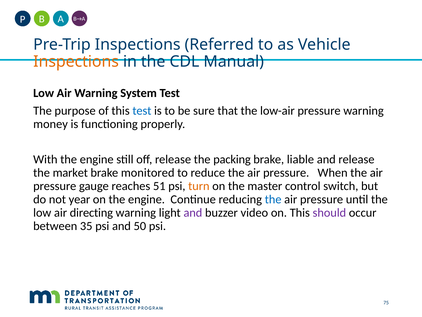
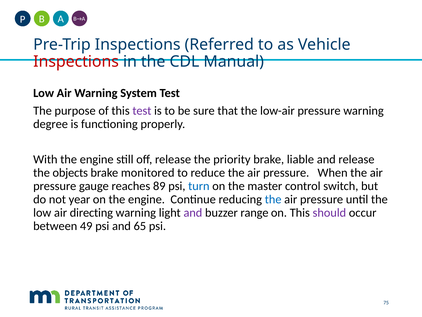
Inspections colour: orange -> red (76, 62)
test colour: blue -> purple (142, 111)
money: money -> degree (51, 124)
packing: packing -> priority (232, 159)
market: market -> objects (70, 173)
51: 51 -> 89 (159, 186)
turn colour: orange -> blue (199, 186)
video: video -> range (254, 212)
35: 35 -> 49 (86, 226)
50: 50 -> 65 (140, 226)
